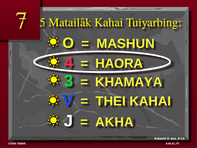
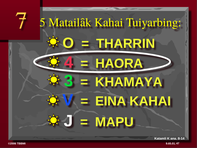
MASHUN: MASHUN -> THARRIN (126, 43)
THEI: THEI -> EINA (111, 101)
AKHA: AKHA -> MAPU (114, 122)
